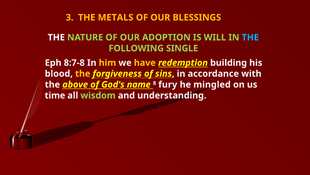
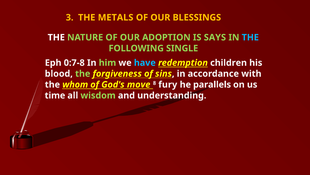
WILL: WILL -> SAYS (215, 37)
8:7-8: 8:7-8 -> 0:7-8 (74, 63)
him colour: yellow -> light green (107, 63)
have colour: yellow -> light blue (145, 63)
building: building -> children (229, 63)
the colour: yellow -> light green (83, 73)
above: above -> whom (75, 84)
name: name -> move (139, 84)
mingled: mingled -> parallels (212, 84)
